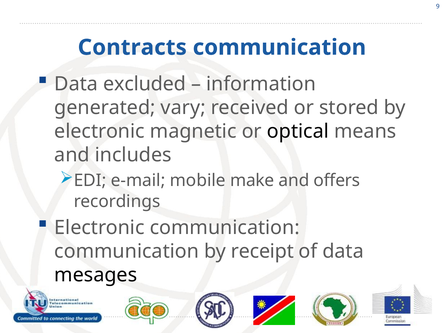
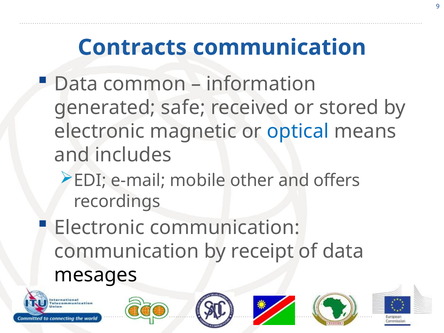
excluded: excluded -> common (145, 84)
vary: vary -> safe (183, 108)
optical colour: black -> blue (298, 131)
make: make -> other (252, 181)
